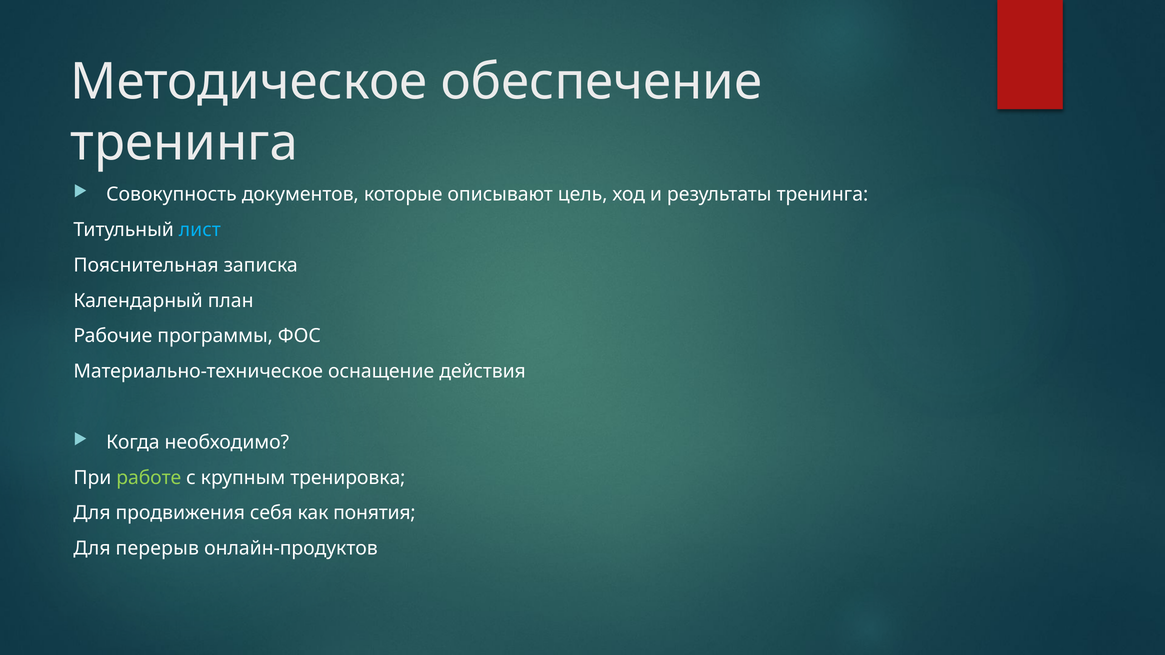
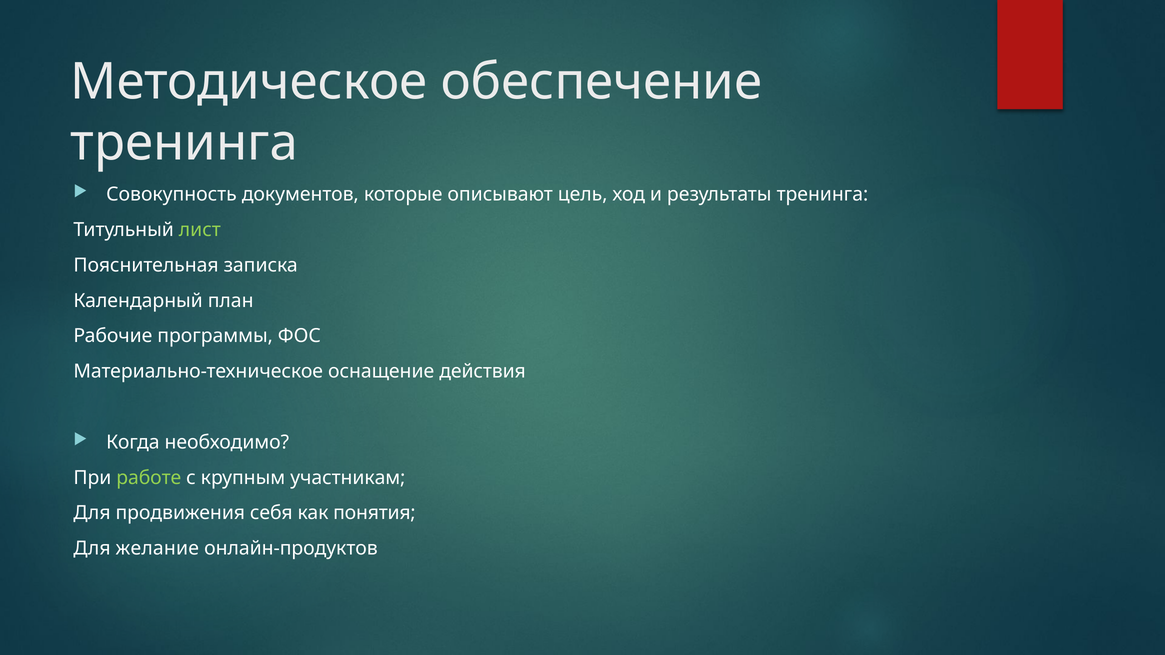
лист colour: light blue -> light green (200, 230)
тренировка: тренировка -> участникам (348, 478)
перерыв: перерыв -> желание (157, 549)
